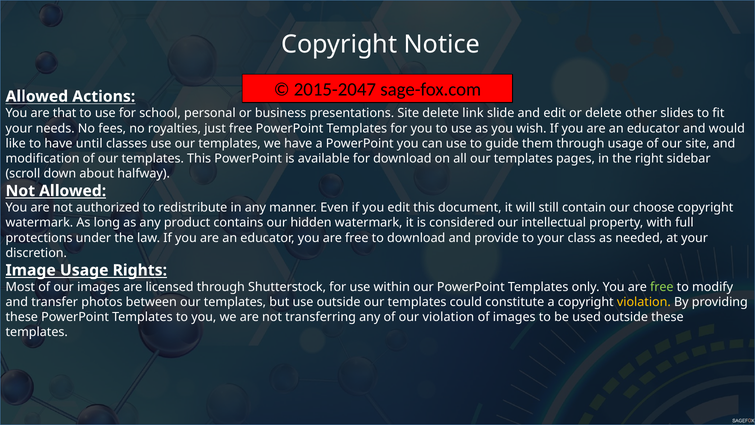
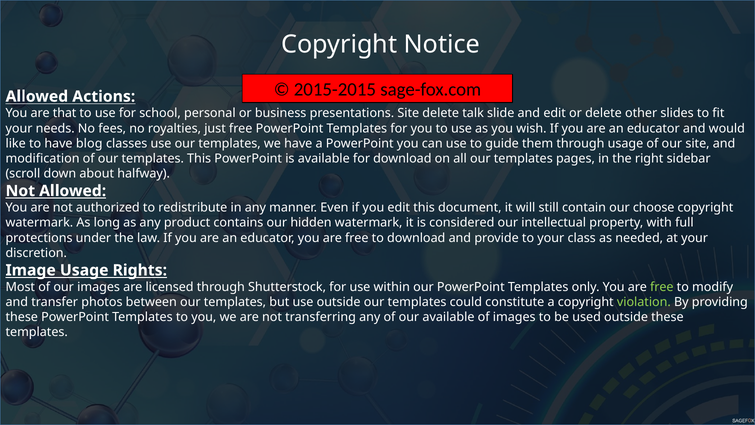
2015-2047: 2015-2047 -> 2015-2015 (335, 90)
link: link -> talk (473, 113)
until: until -> blog (89, 143)
violation colour: yellow -> light green (644, 302)
our violation: violation -> available (448, 317)
